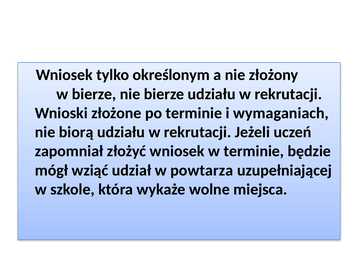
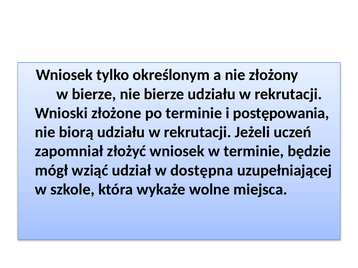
wymaganiach: wymaganiach -> postępowania (281, 113)
powtarza: powtarza -> dostępna (202, 171)
